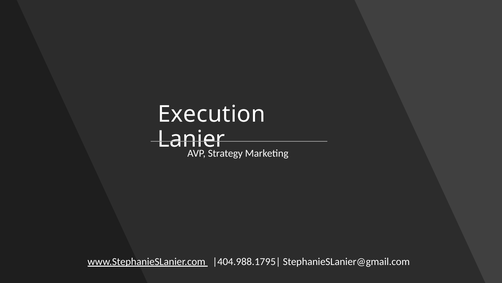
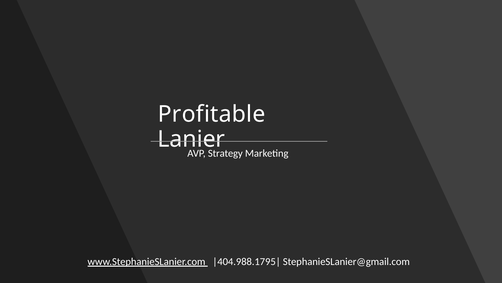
Execution: Execution -> Profitable (212, 114)
